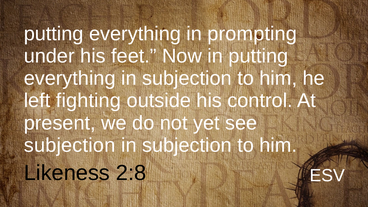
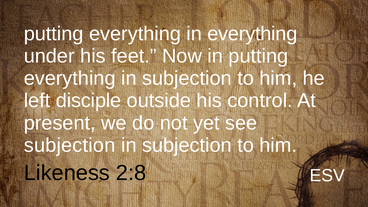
in prompting: prompting -> everything (252, 34)
fighting: fighting -> disciple (89, 101)
